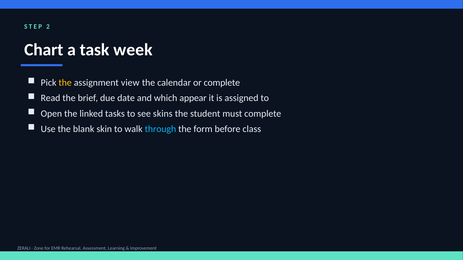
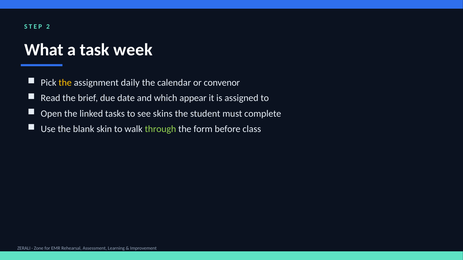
Chart: Chart -> What (44, 50)
view: view -> daily (130, 83)
or complete: complete -> convenor (222, 83)
through colour: light blue -> light green (160, 129)
